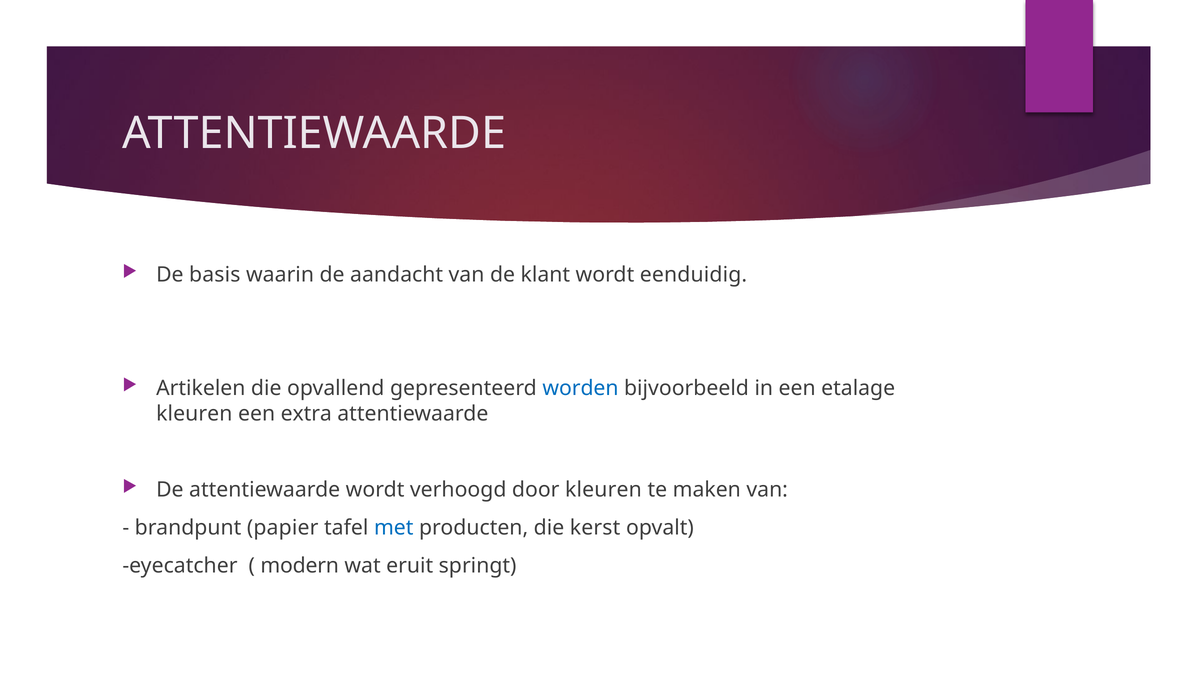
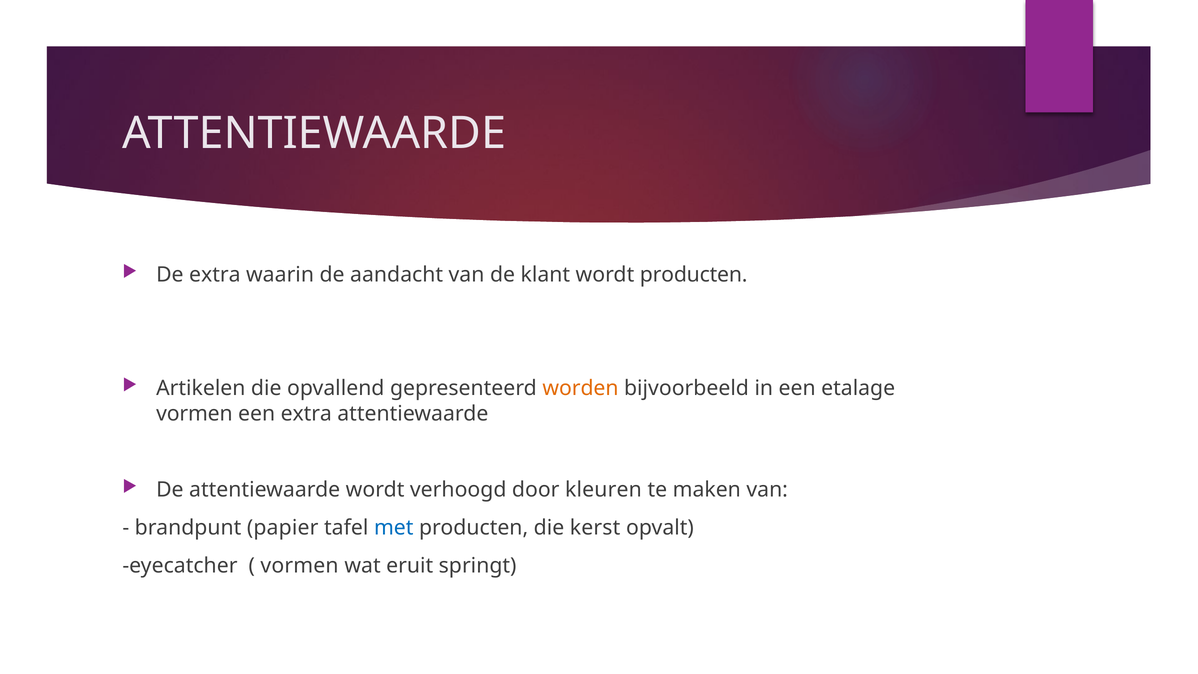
De basis: basis -> extra (215, 275)
wordt eenduidig: eenduidig -> producten (694, 275)
worden colour: blue -> orange (580, 388)
kleuren: kleuren -> vormen (194, 414)
modern: modern -> vormen (300, 566)
